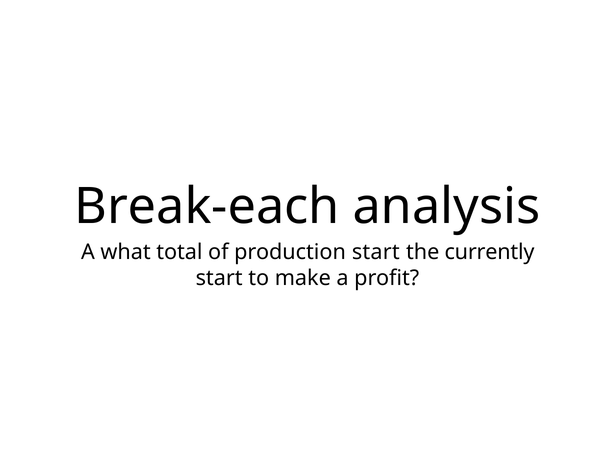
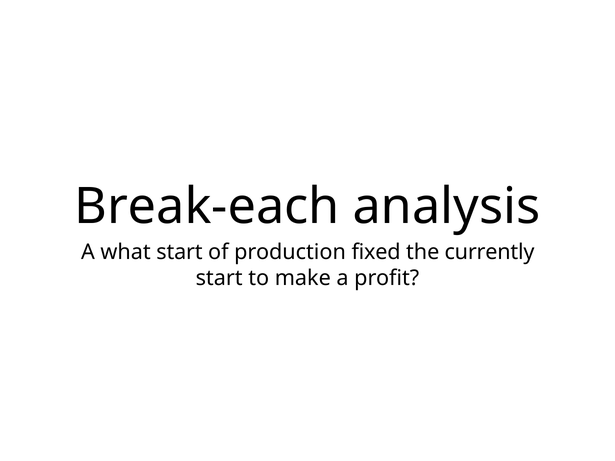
what total: total -> start (179, 252)
production start: start -> fixed (376, 252)
